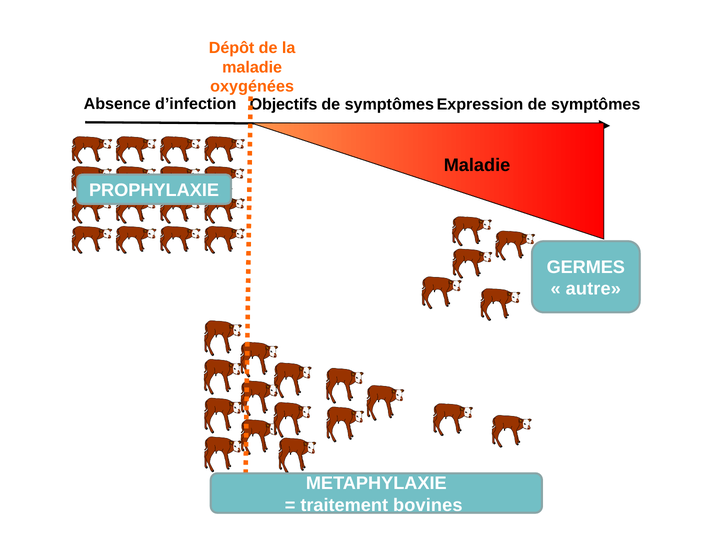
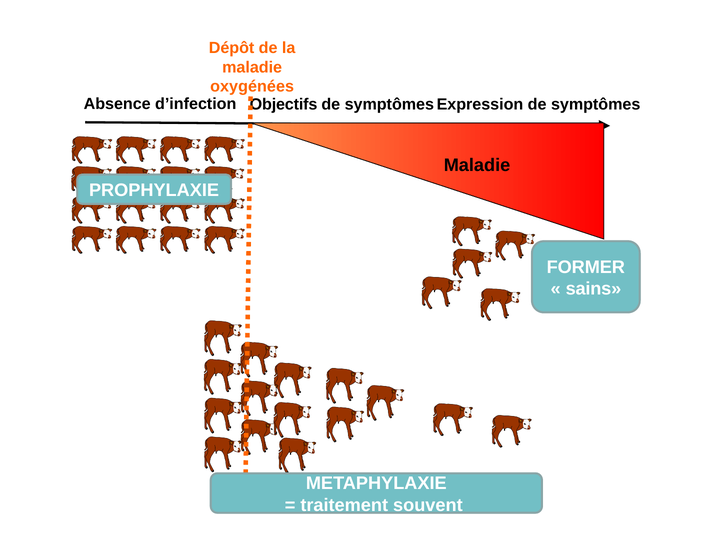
GERMES: GERMES -> FORMER (586, 267)
autre: autre -> sains (593, 289)
bovines: bovines -> souvent (428, 505)
